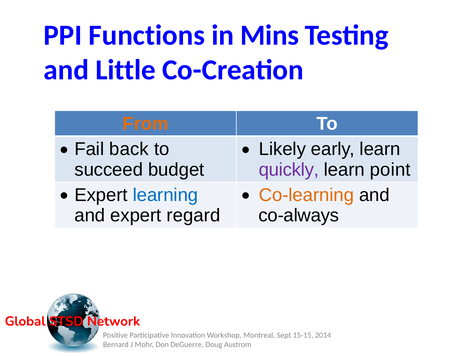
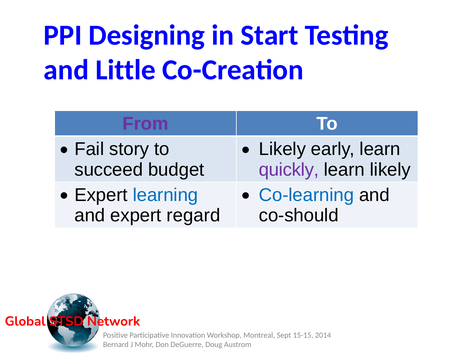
Functions: Functions -> Designing (147, 35)
Mins: Mins -> Start (270, 35)
From colour: orange -> purple (146, 124)
back: back -> story (129, 149)
learn point: point -> likely (390, 169)
Co-learning colour: orange -> blue (306, 195)
co-always: co-always -> co-should (299, 215)
